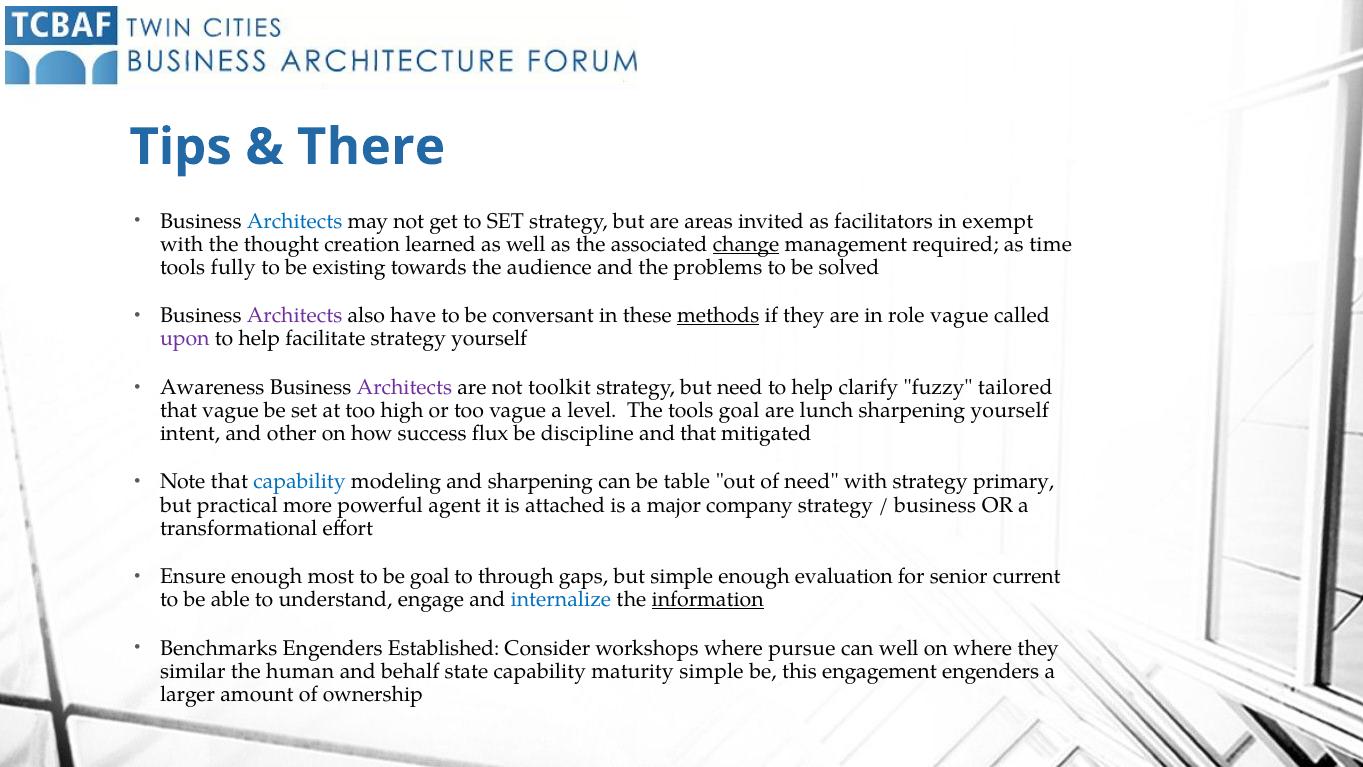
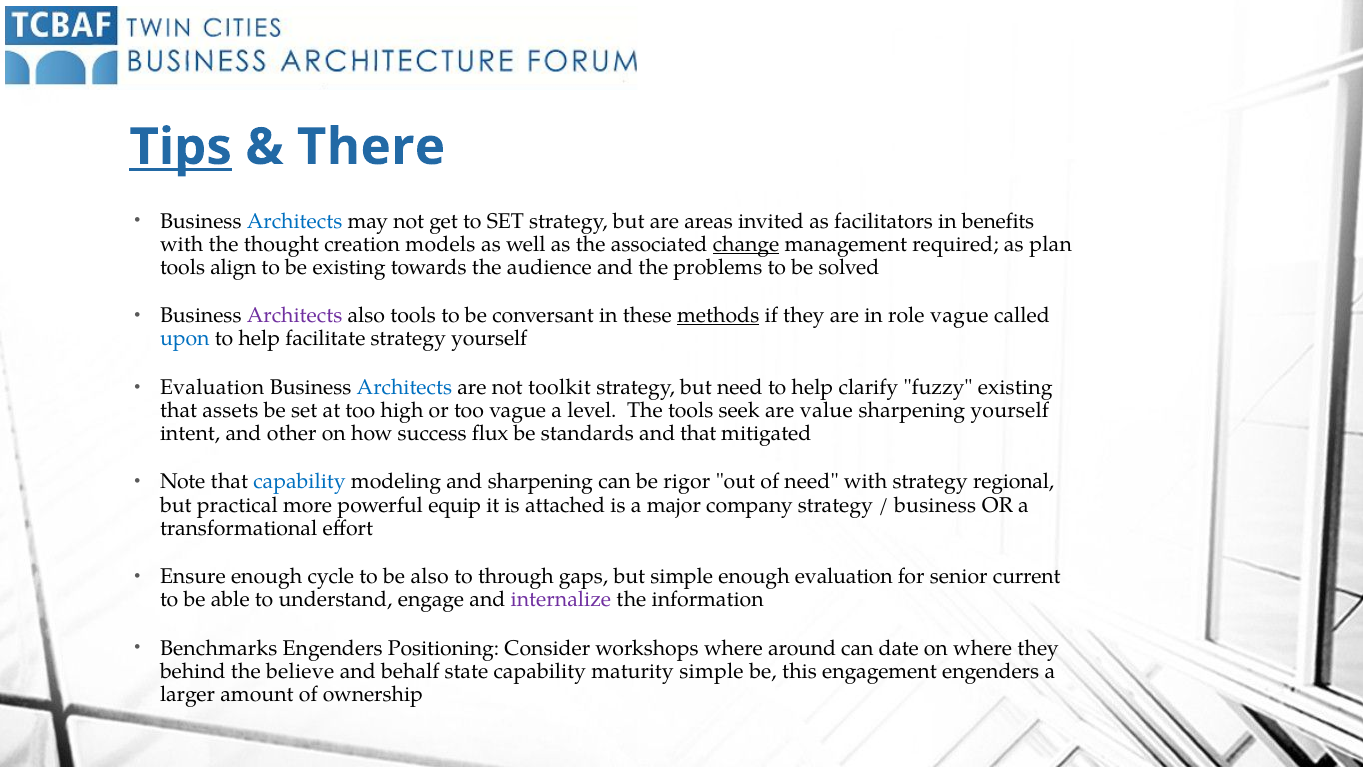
Tips underline: none -> present (181, 147)
exempt: exempt -> benefits (998, 221)
learned: learned -> models (440, 244)
time: time -> plan (1051, 244)
fully: fully -> align (233, 267)
also have: have -> tools (413, 316)
upon colour: purple -> blue (185, 339)
Awareness: Awareness -> Evaluation (212, 387)
Architects colour: purple -> blue (404, 387)
fuzzy tailored: tailored -> existing (1015, 387)
that vague: vague -> assets (230, 410)
tools goal: goal -> seek (739, 410)
lunch: lunch -> value (826, 410)
discipline: discipline -> standards (587, 433)
table: table -> rigor (687, 482)
primary: primary -> regional (1014, 482)
agent: agent -> equip (455, 505)
most: most -> cycle (331, 577)
be goal: goal -> also (430, 577)
internalize colour: blue -> purple (561, 600)
information underline: present -> none (708, 600)
Established: Established -> Positioning (444, 648)
pursue: pursue -> around (802, 648)
can well: well -> date (899, 648)
similar: similar -> behind (193, 671)
human: human -> believe (300, 671)
